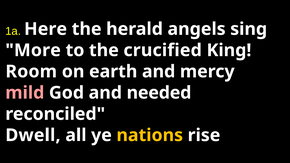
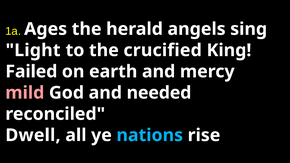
Here: Here -> Ages (46, 29)
More: More -> Light (33, 50)
Room: Room -> Failed (31, 72)
nations colour: yellow -> light blue (150, 135)
